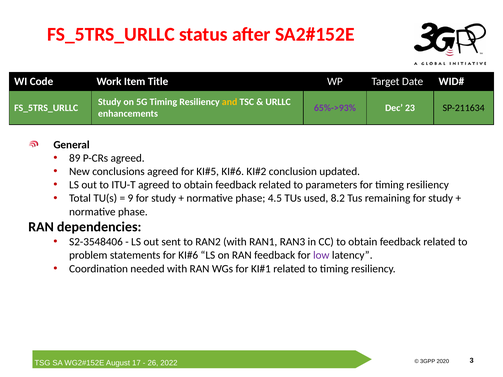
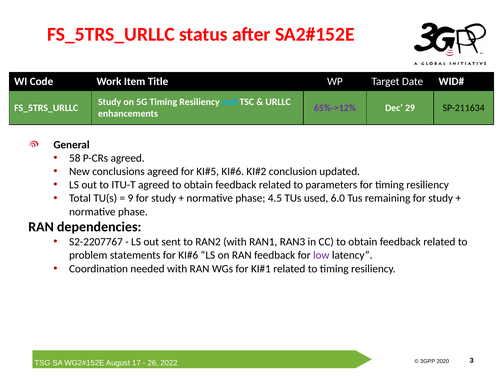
and colour: yellow -> light blue (230, 102)
65%->93%: 65%->93% -> 65%->12% (335, 108)
23: 23 -> 29 (410, 108)
89: 89 -> 58 (75, 158)
8.2: 8.2 -> 6.0 (338, 198)
S2-3548406: S2-3548406 -> S2-2207767 (96, 242)
